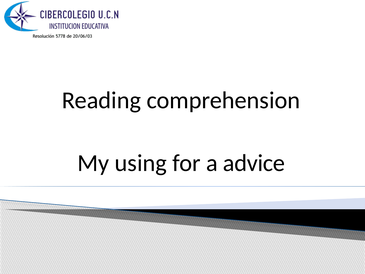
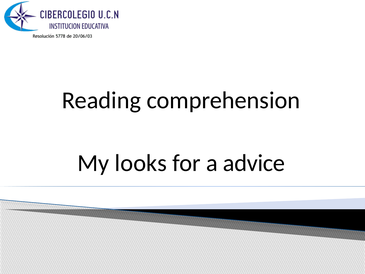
using: using -> looks (141, 163)
